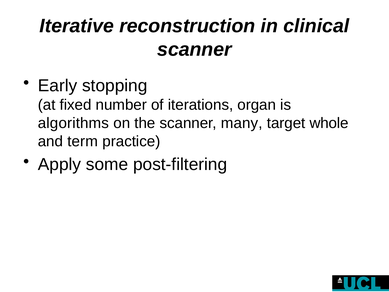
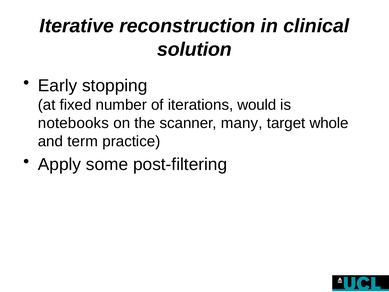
scanner: scanner -> solution (195, 49)
organ: organ -> would (257, 105)
algorithms: algorithms -> notebooks (73, 123)
